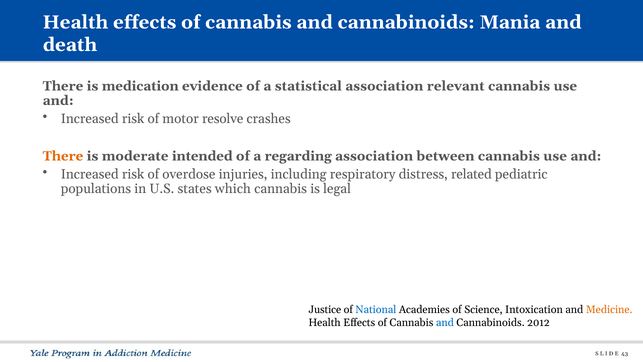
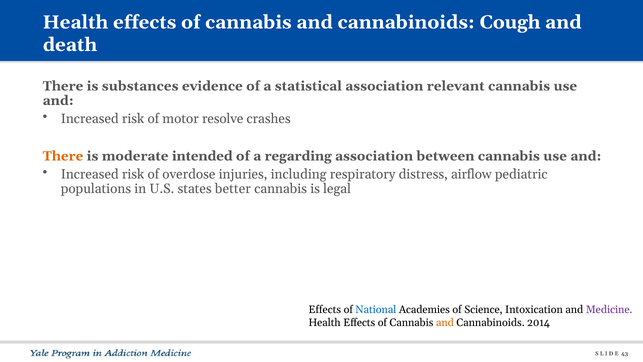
Mania: Mania -> Cough (510, 22)
medication: medication -> substances (140, 86)
related: related -> airflow (471, 174)
which: which -> better (233, 189)
Justice: Justice -> Effects (325, 309)
Medicine colour: orange -> purple (609, 309)
and colour: blue -> orange (445, 322)
2012: 2012 -> 2014 (538, 322)
